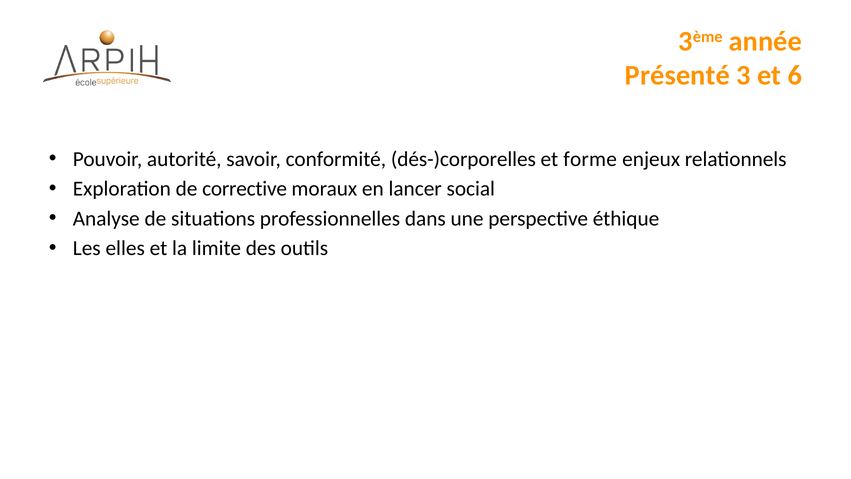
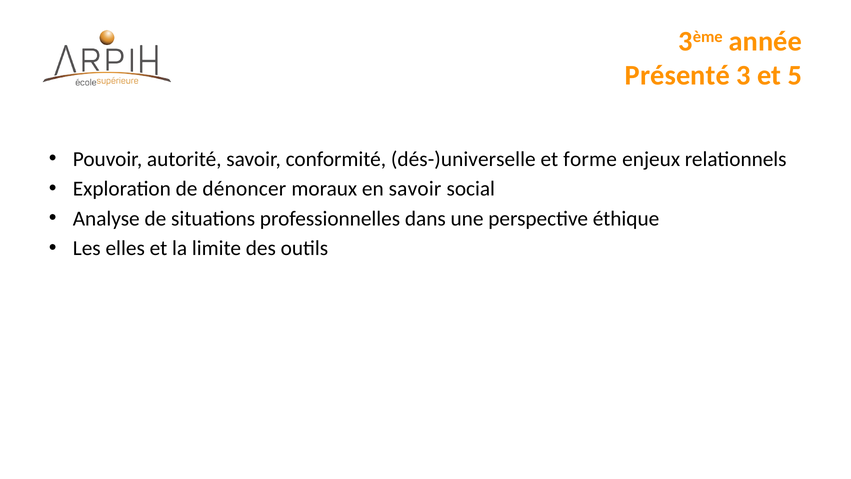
6: 6 -> 5 (795, 75)
dés-)corporelles: dés-)corporelles -> dés-)universelle (463, 159)
corrective: corrective -> dénoncer (244, 189)
en lancer: lancer -> savoir (415, 189)
